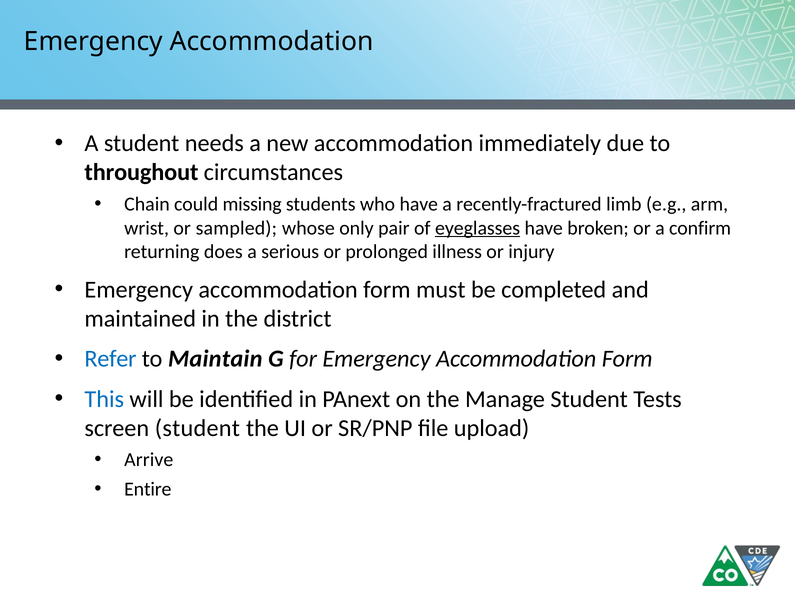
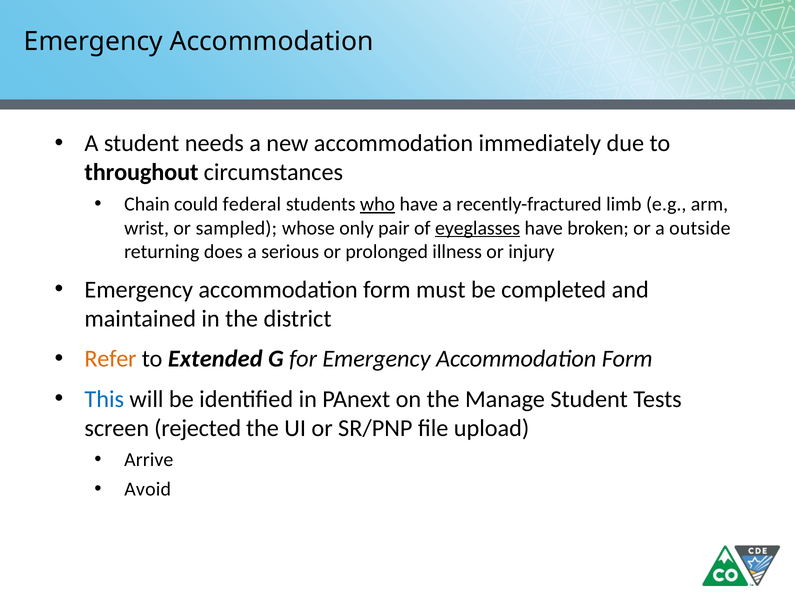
missing: missing -> federal (252, 204)
who underline: none -> present (377, 204)
confirm: confirm -> outside (700, 228)
Refer colour: blue -> orange (110, 359)
Maintain: Maintain -> Extended (215, 359)
screen student: student -> rejected (198, 428)
Entire: Entire -> Avoid (148, 489)
